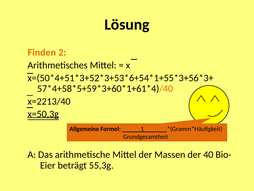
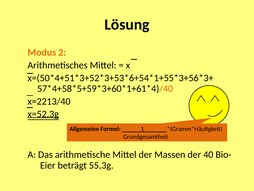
Finden: Finden -> Modus (42, 52)
x=50,3g: x=50,3g -> x=52,3g (43, 114)
